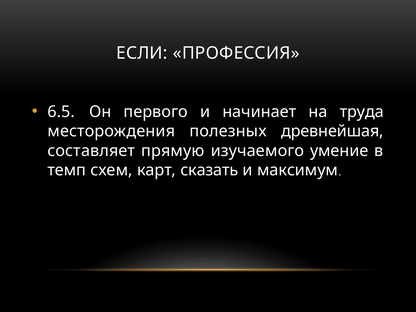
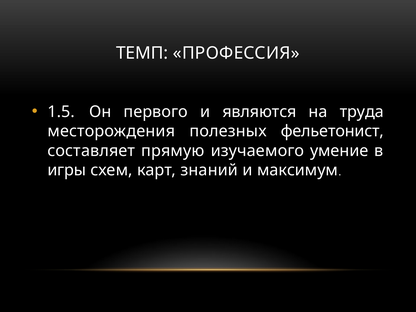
ЕСЛИ: ЕСЛИ -> ТЕМП (142, 53)
6.5: 6.5 -> 1.5 (61, 112)
начинает: начинает -> являются (259, 112)
древнейшая: древнейшая -> фельетонист (332, 131)
темп: темп -> игры (67, 170)
сказать: сказать -> знаний (209, 170)
